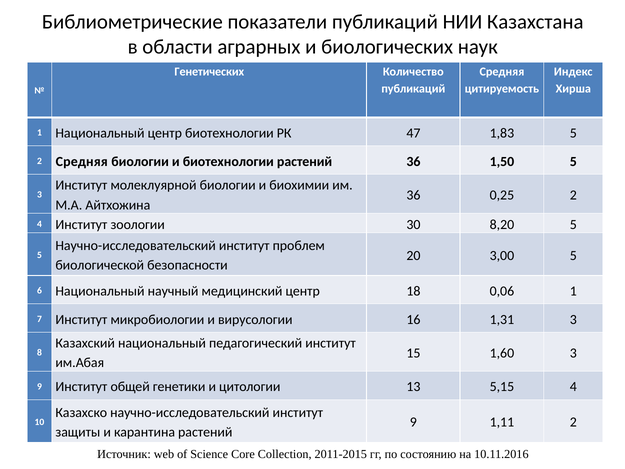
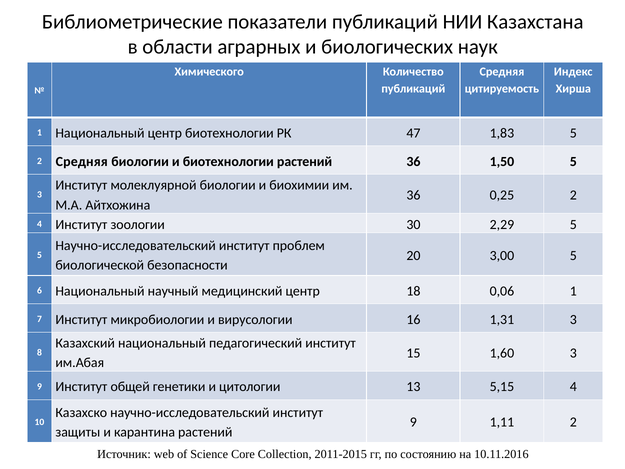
Генетических: Генетических -> Химического (209, 72)
8,20: 8,20 -> 2,29 (502, 224)
